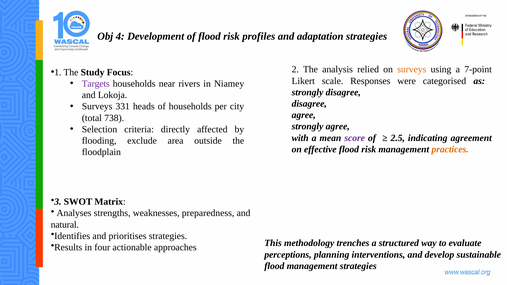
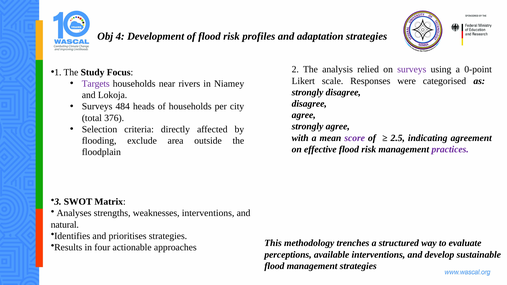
surveys colour: orange -> purple (412, 70)
7-point: 7-point -> 0-point (478, 70)
331: 331 -> 484 (123, 107)
738: 738 -> 376 (114, 118)
practices colour: orange -> purple (450, 149)
weaknesses preparedness: preparedness -> interventions (208, 213)
planning: planning -> available (332, 255)
